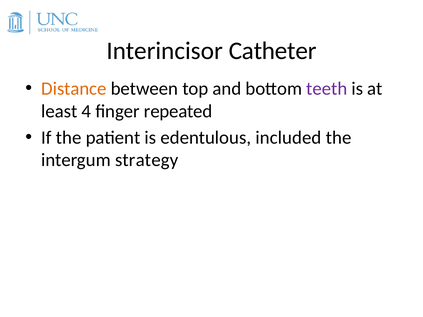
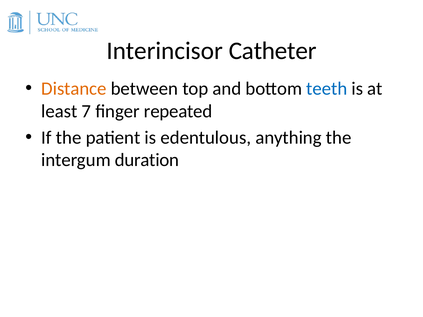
teeth colour: purple -> blue (327, 89)
4: 4 -> 7 (86, 111)
included: included -> anything (289, 138)
strategy: strategy -> duration (147, 160)
